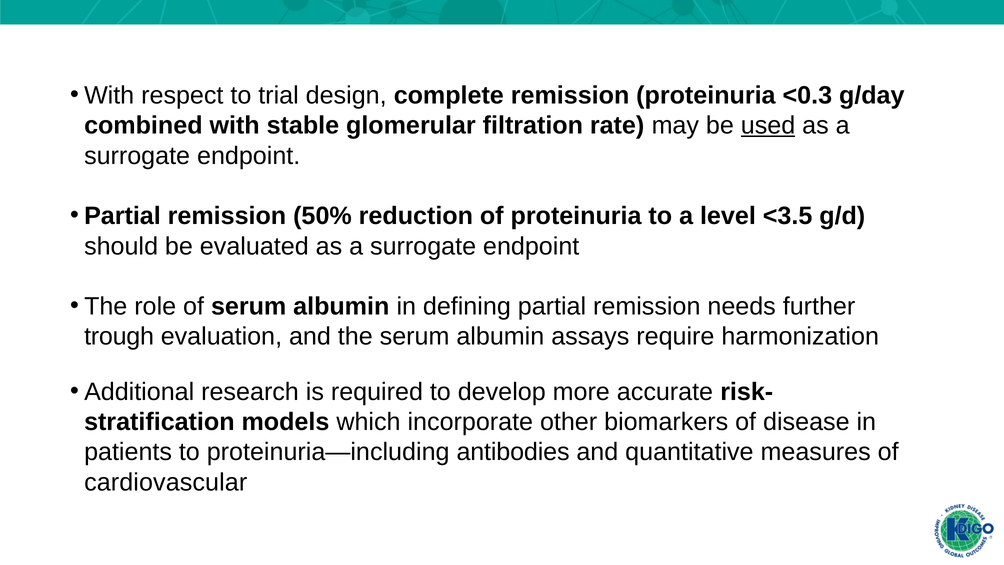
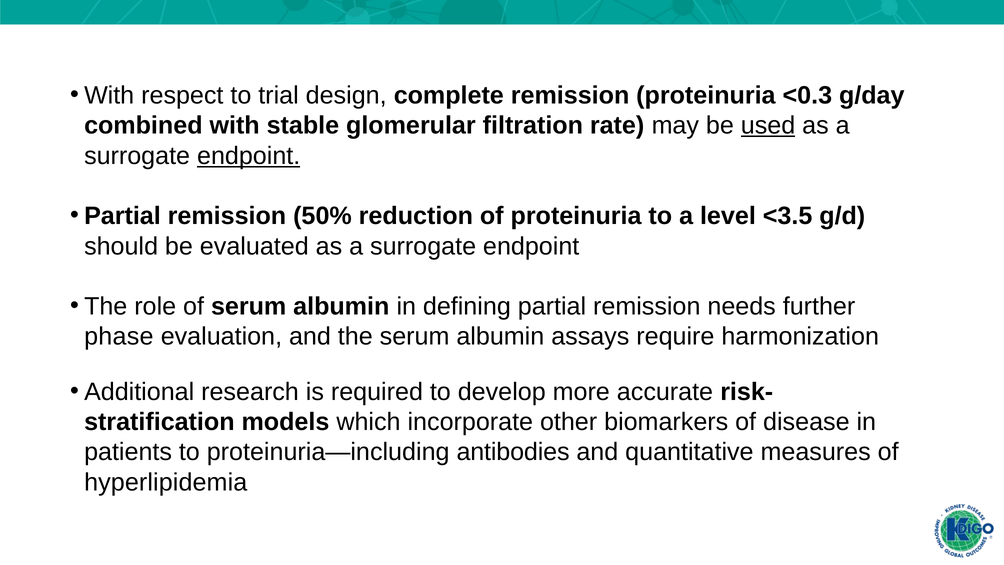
endpoint underline: none -> present (249, 156)
trough: trough -> phase (119, 336)
cardiovascular: cardiovascular -> hyperlipidemia (166, 482)
